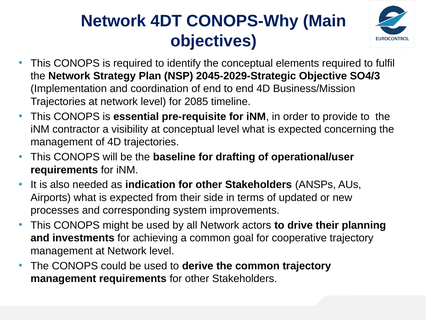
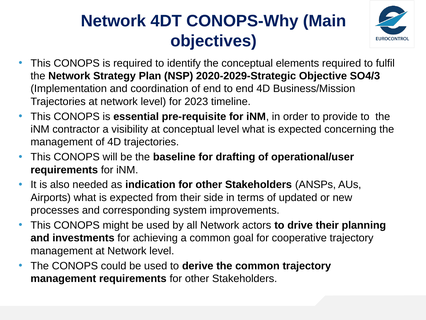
2045-2029-Strategic: 2045-2029-Strategic -> 2020-2029-Strategic (246, 76)
2085: 2085 -> 2023 (196, 101)
